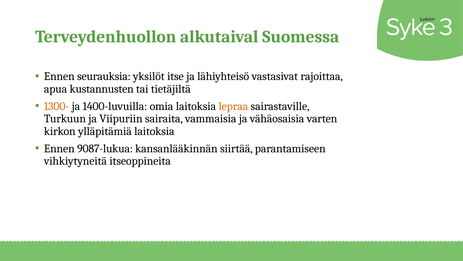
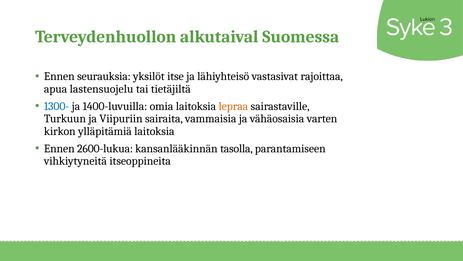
kustannusten: kustannusten -> lastensuojelu (102, 89)
1300- colour: orange -> blue (57, 106)
9087-lukua: 9087-lukua -> 2600-lukua (105, 148)
siirtää: siirtää -> tasolla (236, 148)
